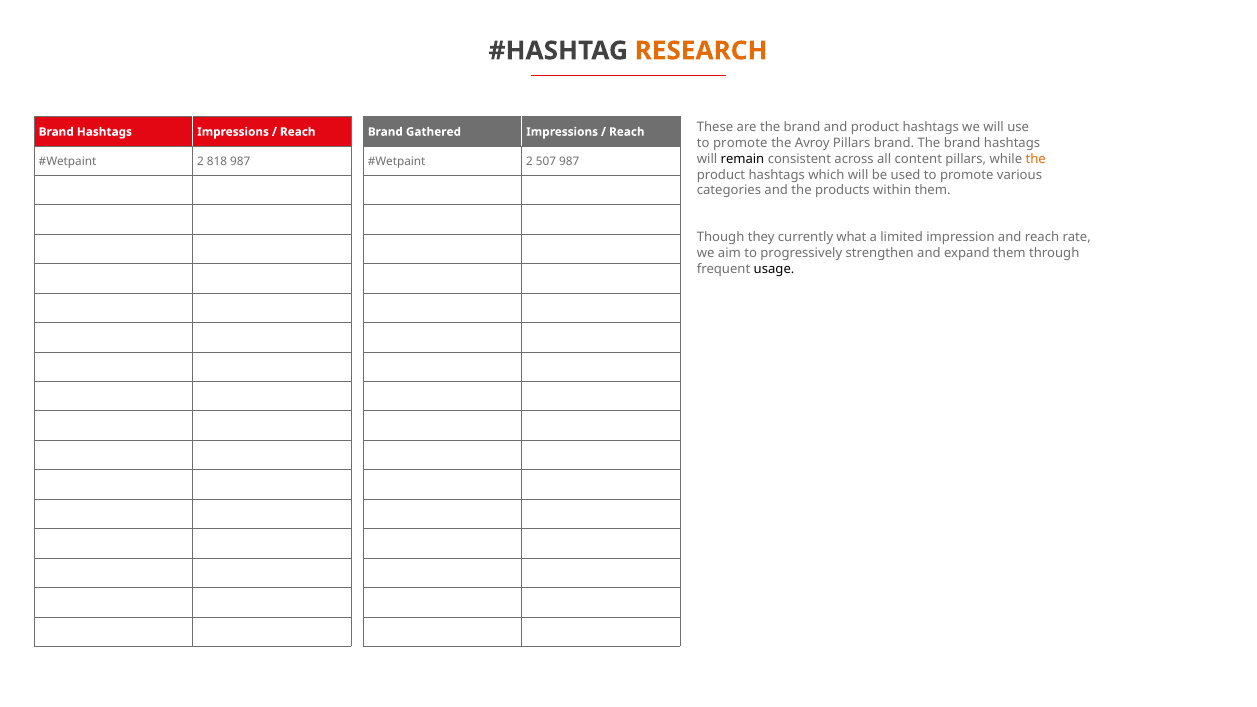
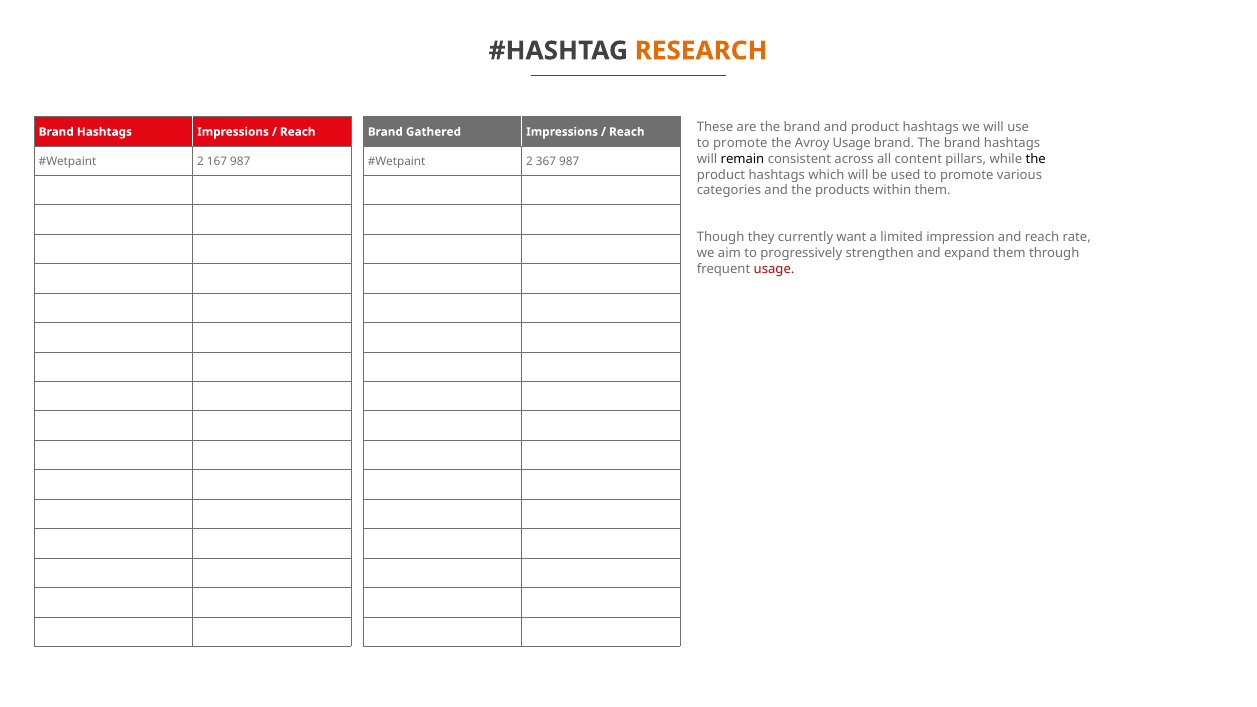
Avroy Pillars: Pillars -> Usage (852, 143)
the colour: orange -> black (1036, 159)
818: 818 -> 167 (217, 161)
507: 507 -> 367 (546, 161)
what: what -> want (851, 238)
usage colour: black -> red (774, 269)
